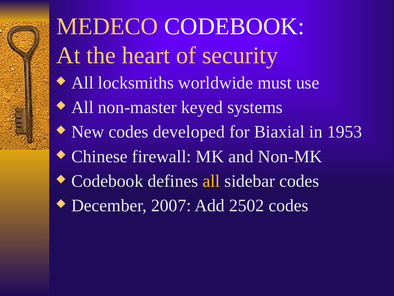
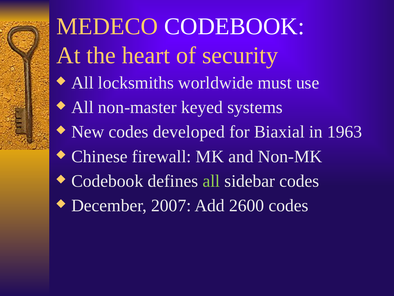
1953: 1953 -> 1963 (345, 132)
all colour: yellow -> light green (211, 181)
2502: 2502 -> 2600 (247, 205)
